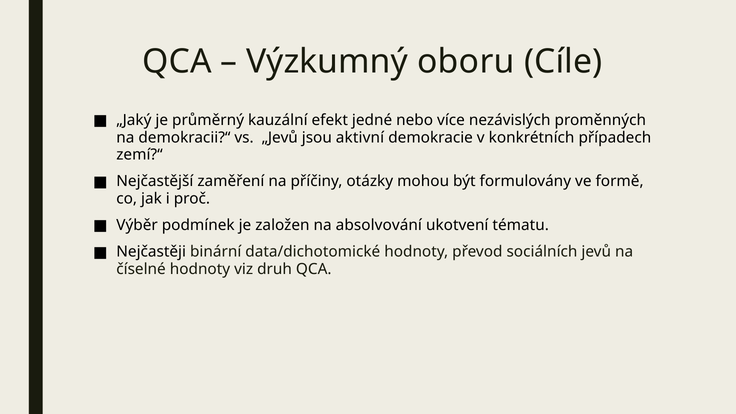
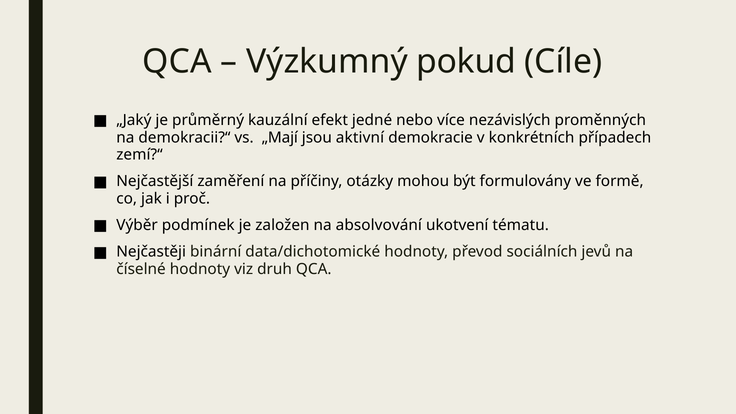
oboru: oboru -> pokud (466, 62)
„Jevů: „Jevů -> „Mají (280, 137)
